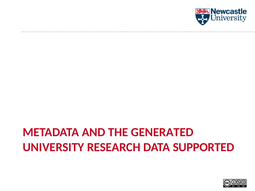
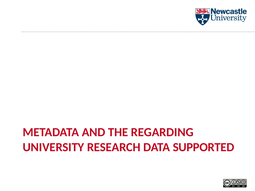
GENERATED: GENERATED -> REGARDING (162, 132)
